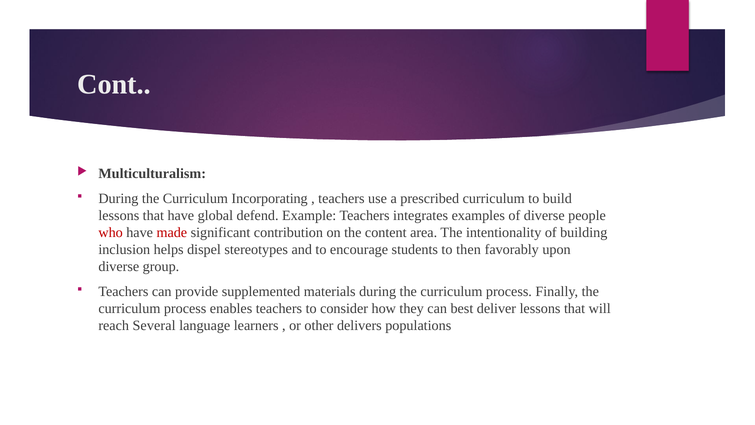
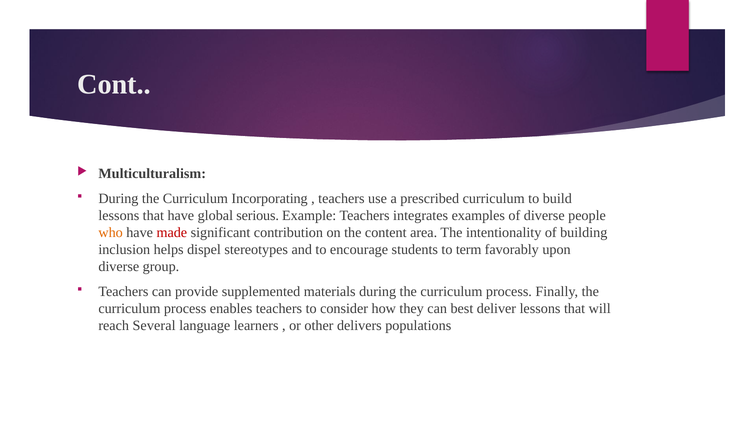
defend: defend -> serious (258, 215)
who colour: red -> orange (111, 232)
then: then -> term (469, 249)
